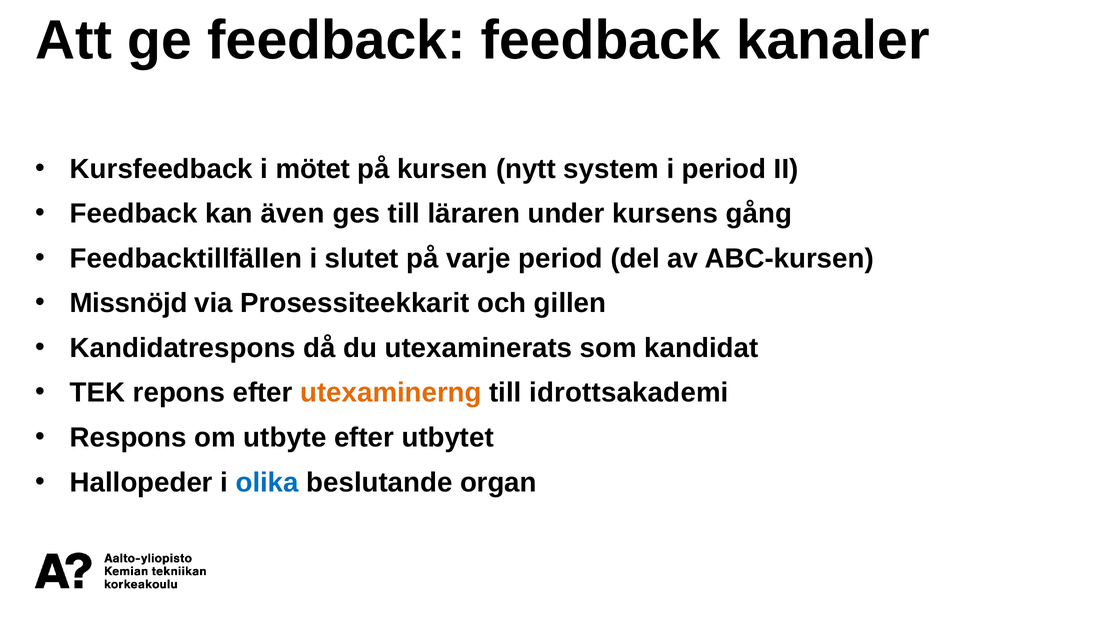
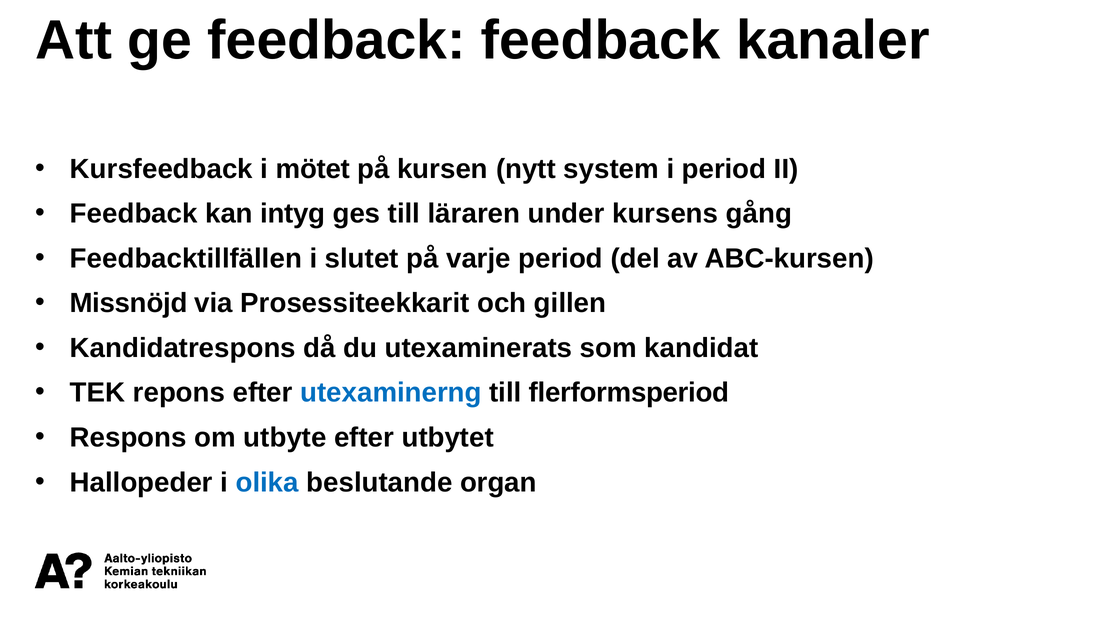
även: även -> intyg (293, 214)
utexaminerng colour: orange -> blue (391, 393)
idrottsakademi: idrottsakademi -> flerformsperiod (629, 393)
